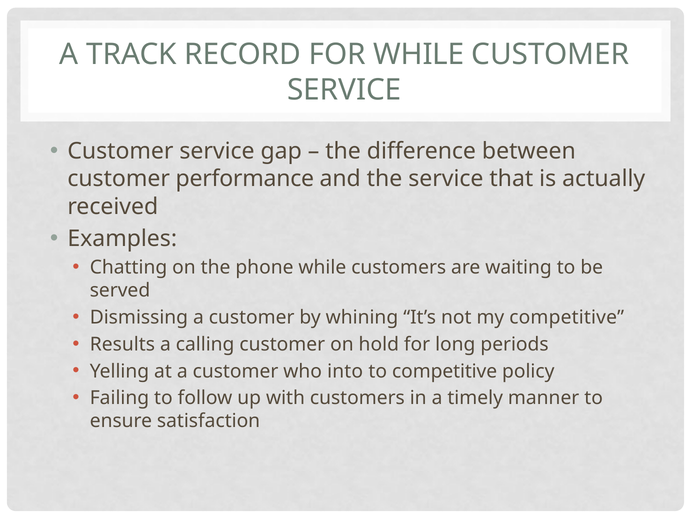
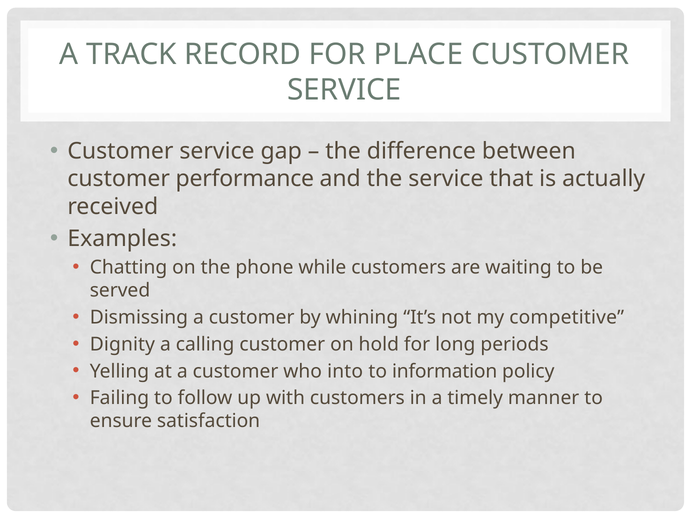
FOR WHILE: WHILE -> PLACE (418, 54)
Results: Results -> Dignity (122, 345)
to competitive: competitive -> information (445, 371)
